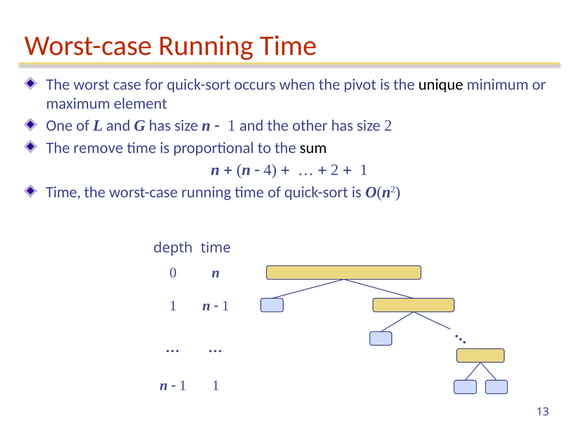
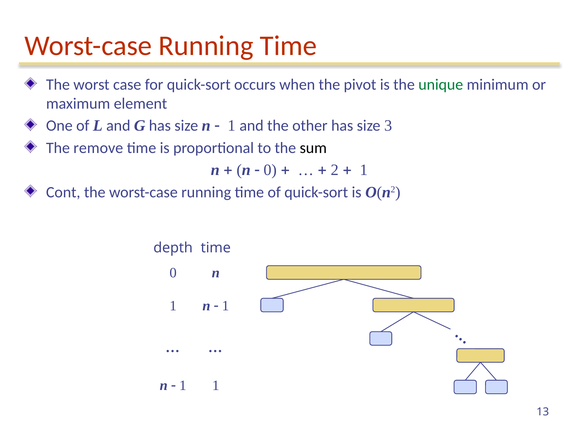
unique colour: black -> green (441, 85)
size 2: 2 -> 3 (388, 126)
4: 4 -> 0 (270, 170)
Time: Time -> Cont (63, 192)
